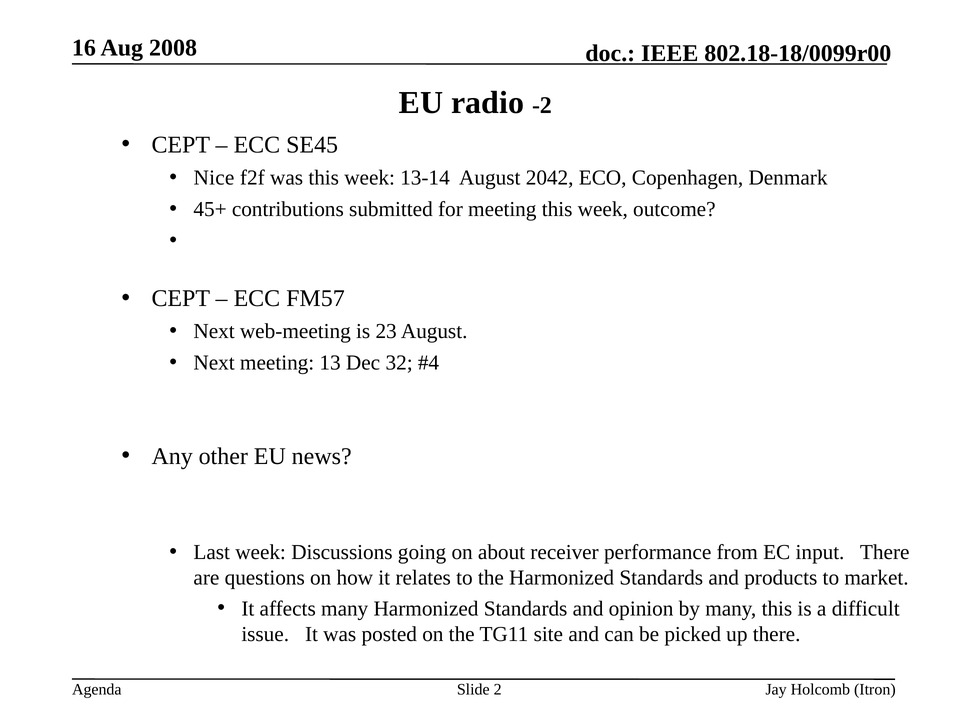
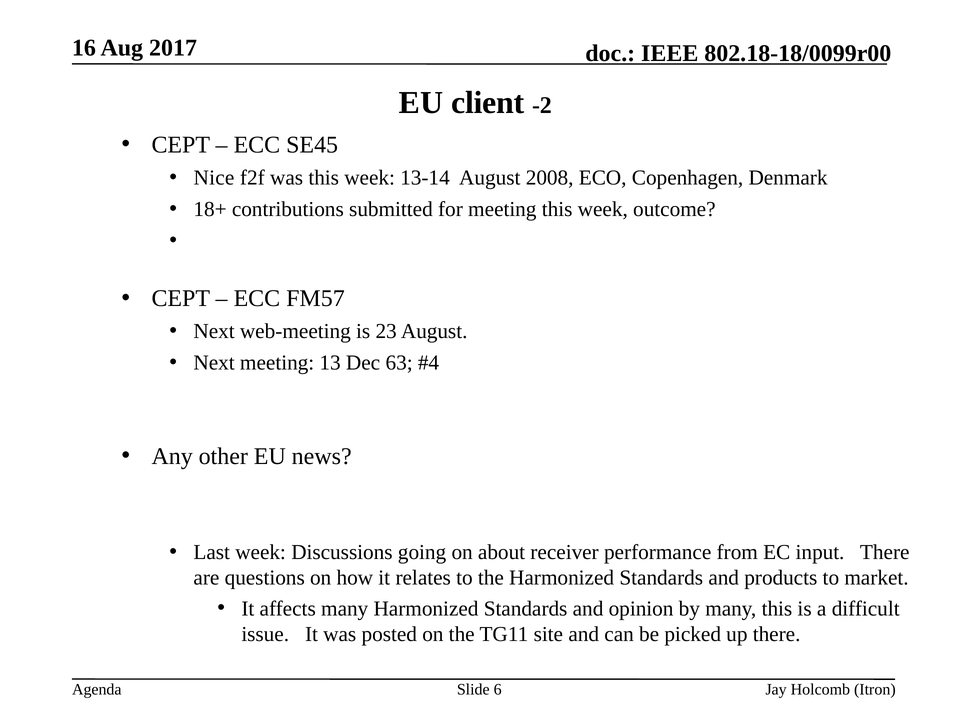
2008: 2008 -> 2017 (173, 48)
radio: radio -> client (488, 103)
2042: 2042 -> 2008 (550, 178)
45+: 45+ -> 18+ (210, 209)
32: 32 -> 63 (399, 363)
2: 2 -> 6 (498, 690)
